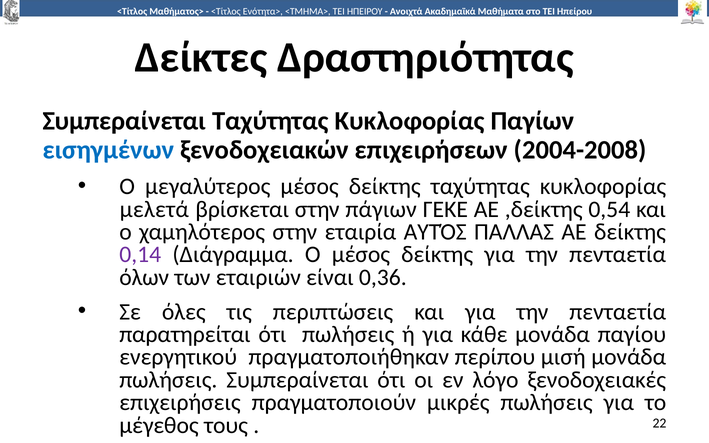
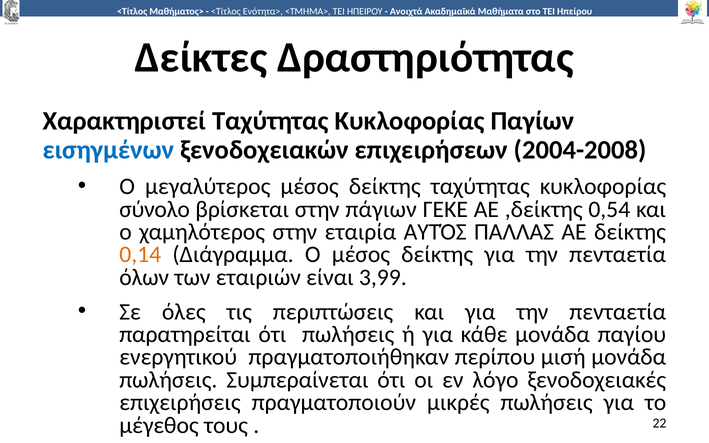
Συμπεραίνεται: Συμπεραίνεται -> Χαρακτηριστεί (124, 121)
μελετά: μελετά -> σύνολο (155, 209)
0,14 colour: purple -> orange (140, 255)
0,36: 0,36 -> 3,99 (383, 277)
